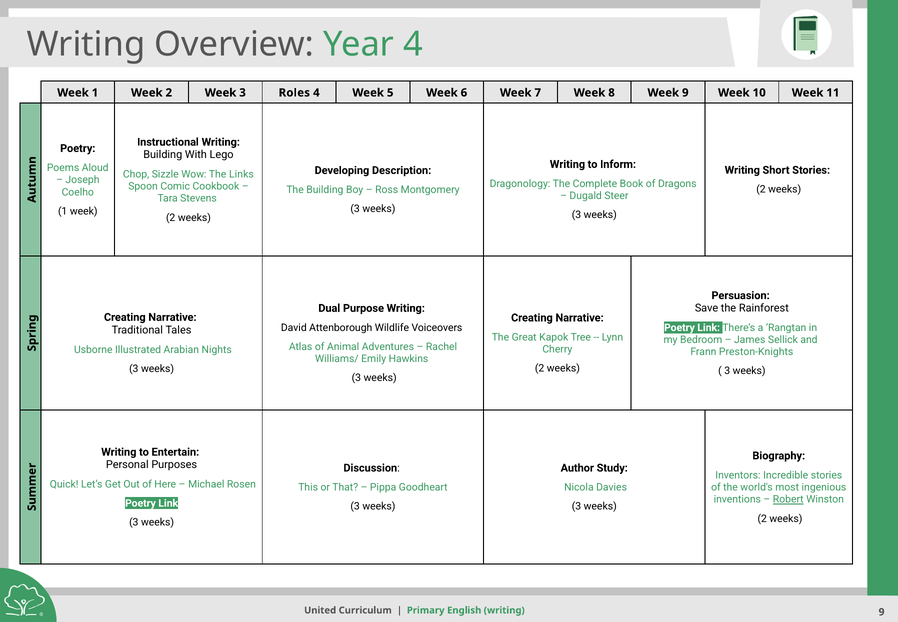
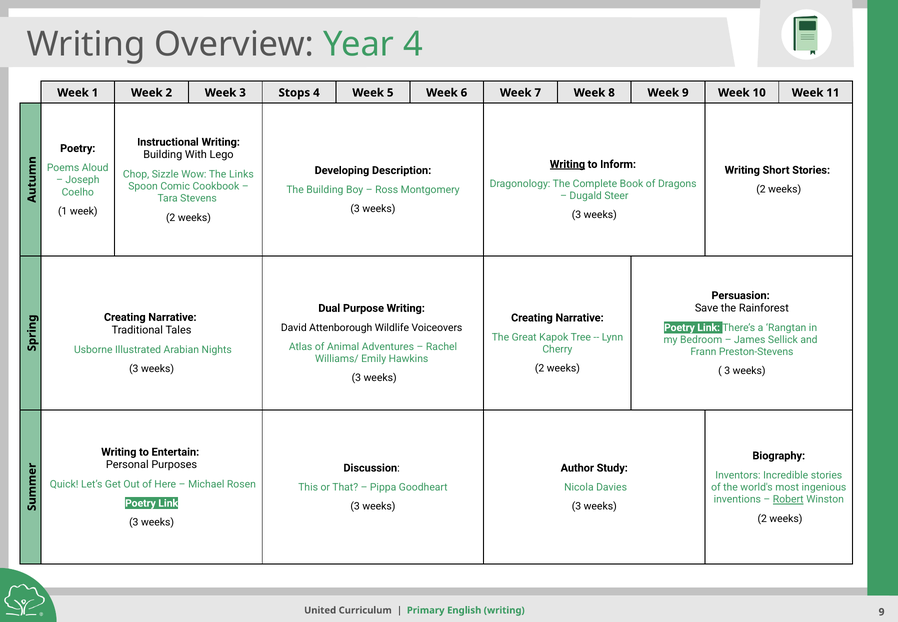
Roles: Roles -> Stops (294, 93)
Writing underline: none -> present (567, 164)
Preston-Knights: Preston-Knights -> Preston-Stevens (756, 352)
